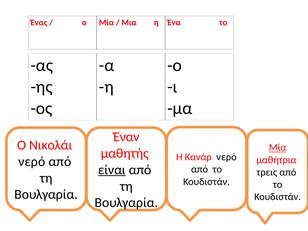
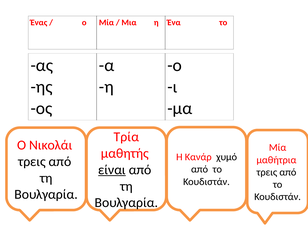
Έναν: Έναν -> Τρία (126, 137)
Μία underline: present -> none (278, 148)
Κανάρ νερό: νερό -> χυμό (227, 157)
νερό: νερό -> τρεις (32, 162)
